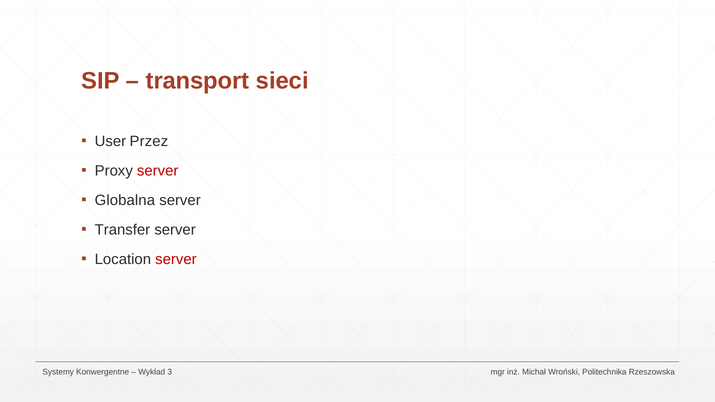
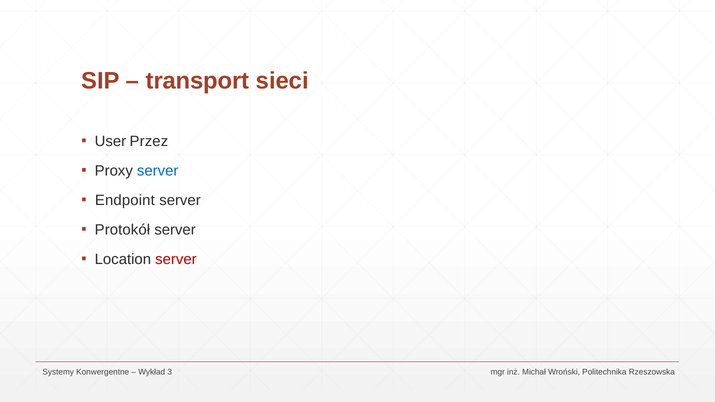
server colour: red -> blue (158, 171)
Globalna: Globalna -> Endpoint (125, 200)
Transfer: Transfer -> Protokół (122, 230)
